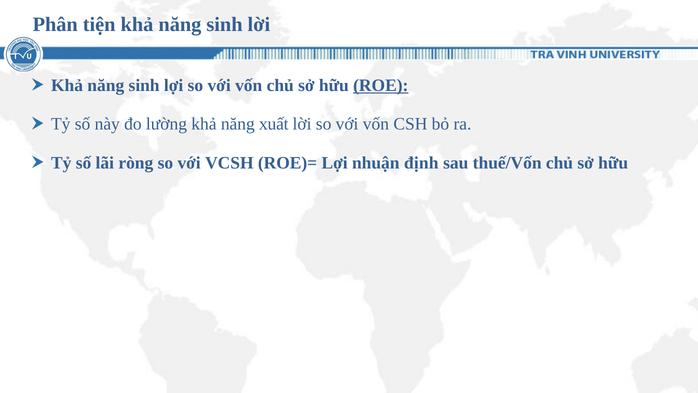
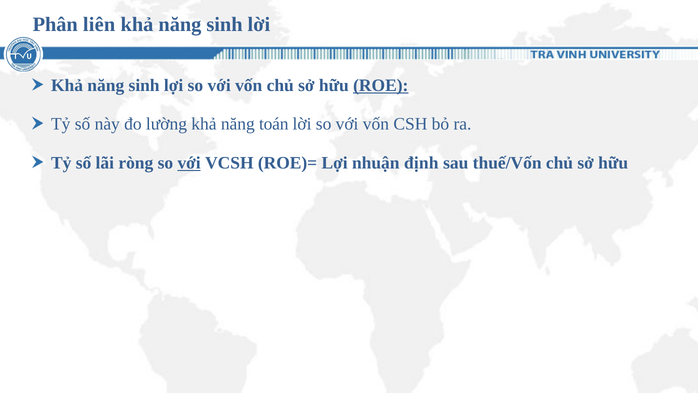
tiện: tiện -> liên (99, 25)
xuất: xuất -> toán (274, 124)
với underline: none -> present (189, 163)
